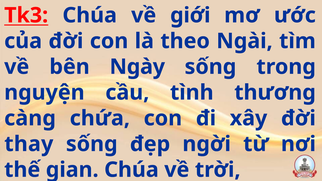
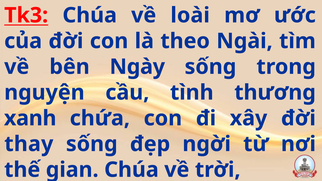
giới: giới -> loài (190, 15)
càng: càng -> xanh (30, 118)
